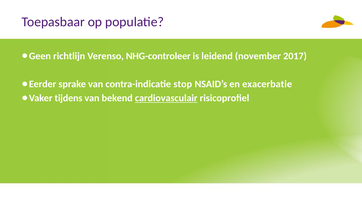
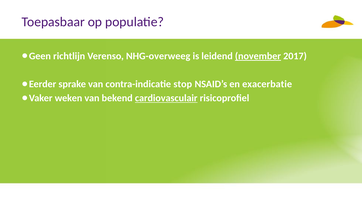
NHG-controleer: NHG-controleer -> NHG-overweeg (158, 56)
november underline: none -> present (258, 56)
tijdens: tijdens -> weken (69, 98)
